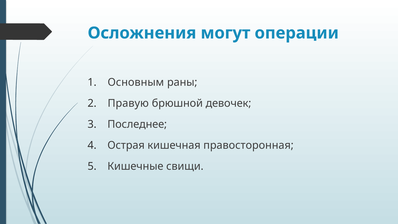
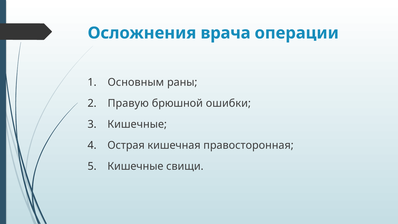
могут: могут -> врача (226, 33)
девочек: девочек -> ошибки (228, 103)
Последнее: Последнее -> Кишечные (137, 124)
